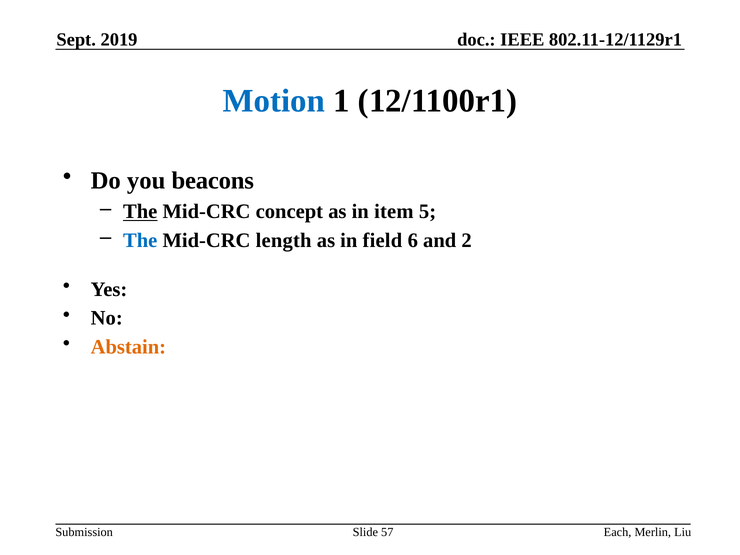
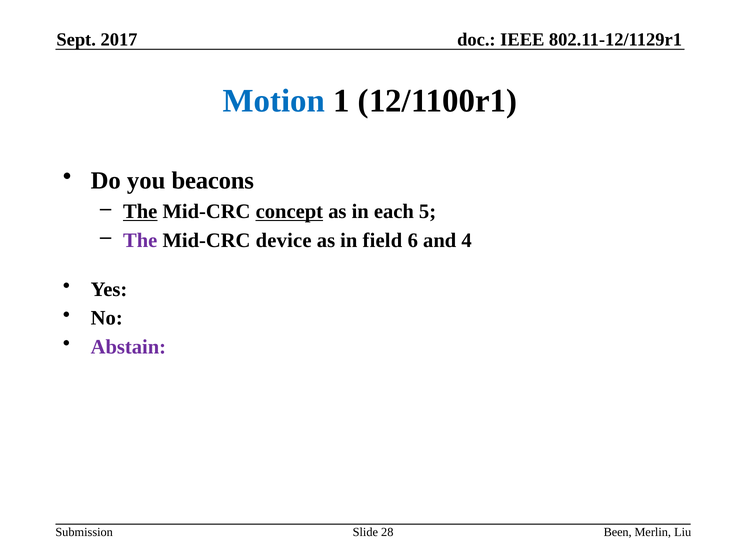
2019: 2019 -> 2017 (119, 39)
concept underline: none -> present (289, 212)
item: item -> each (394, 212)
The colour: blue -> purple (140, 240)
length: length -> device (284, 240)
2: 2 -> 4 (467, 240)
Abstain colour: orange -> purple (128, 347)
Each: Each -> Been (618, 532)
57: 57 -> 28 (387, 532)
